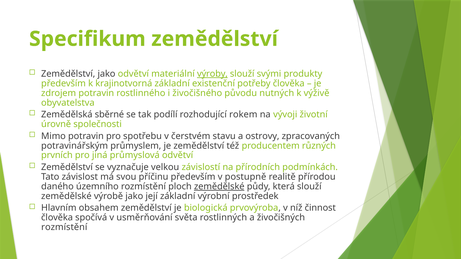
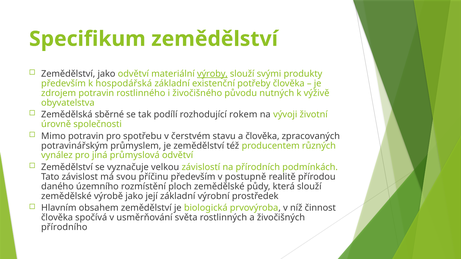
krajinotvorná: krajinotvorná -> hospodářská (124, 84)
a ostrovy: ostrovy -> člověka (262, 136)
prvních: prvních -> vynález (57, 156)
zemědělské underline: present -> none (219, 187)
rozmístění: rozmístění -> přírodního (64, 227)
